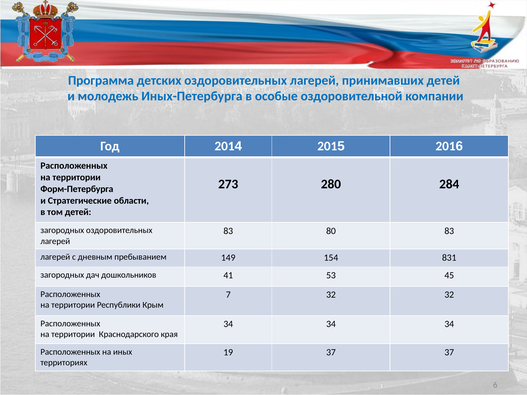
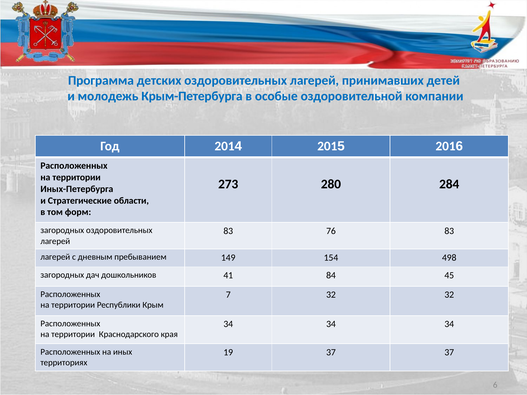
Иных-Петербурга: Иных-Петербурга -> Крым-Петербурга (192, 96)
Форм-Петербурга: Форм-Петербурга -> Иных-Петербурга (77, 189)
том детей: детей -> форм (78, 212)
80: 80 -> 76 (331, 231)
831: 831 -> 498 (449, 258)
53: 53 -> 84 (331, 276)
